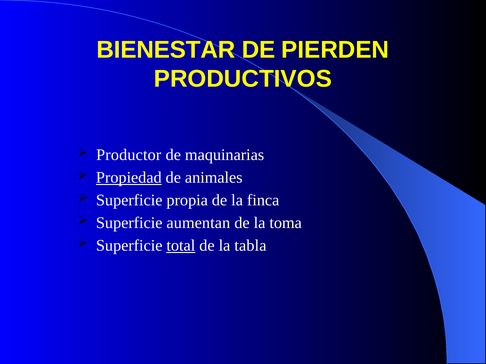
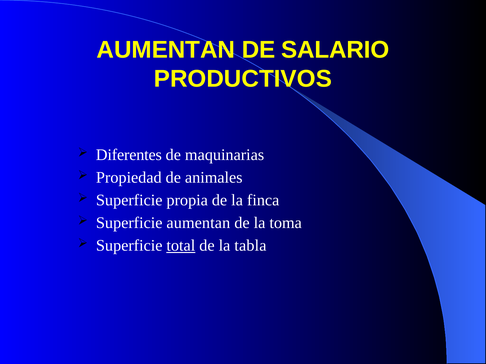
BIENESTAR: BIENESTAR -> AUMENTAN (166, 50)
PIERDEN: PIERDEN -> SALARIO (335, 50)
Productor: Productor -> Diferentes (129, 155)
Propiedad underline: present -> none (129, 178)
